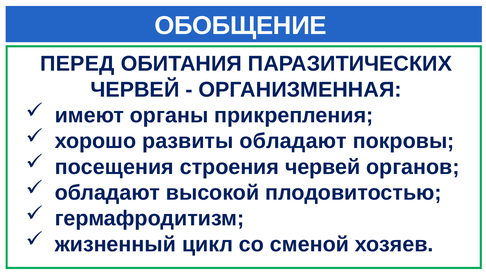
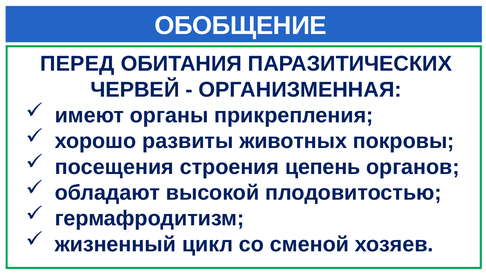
развиты обладают: обладают -> животных (293, 141)
строения червей: червей -> цепень (323, 167)
